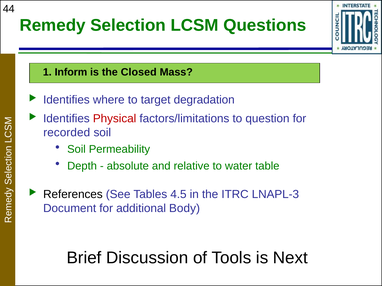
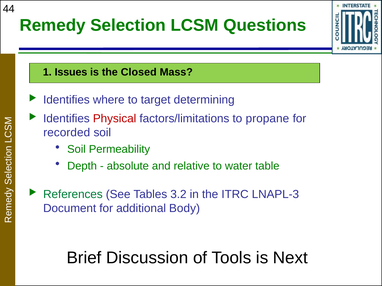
Inform: Inform -> Issues (71, 72)
degradation: degradation -> determining (204, 100)
question: question -> propane (267, 119)
References colour: black -> green (73, 195)
4.5: 4.5 -> 3.2 (178, 195)
